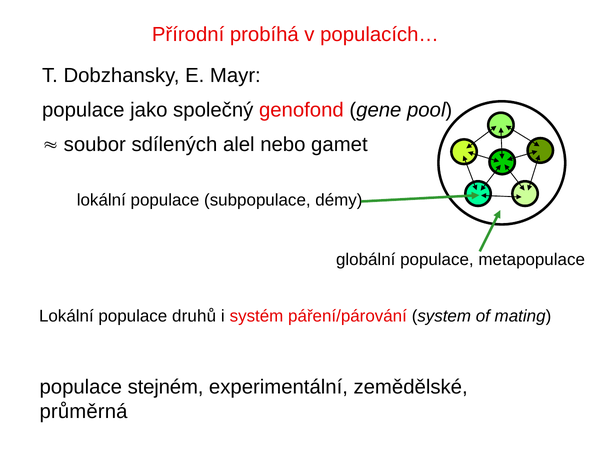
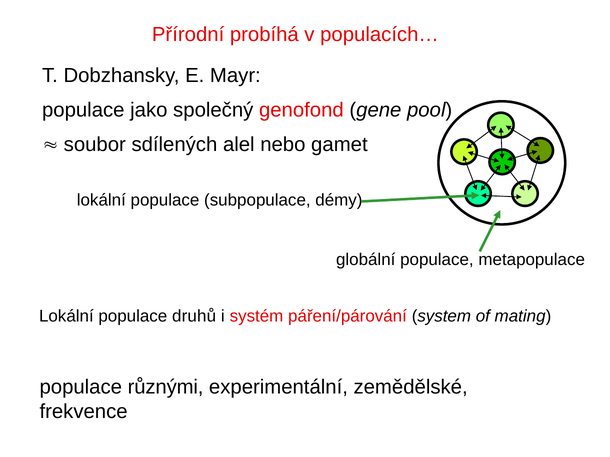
stejném: stejném -> různými (166, 388)
průměrná: průměrná -> frekvence (84, 412)
